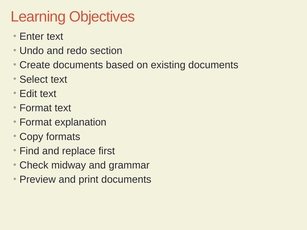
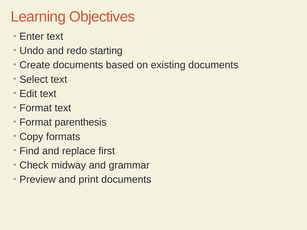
section: section -> starting (106, 51)
explanation: explanation -> parenthesis (81, 122)
